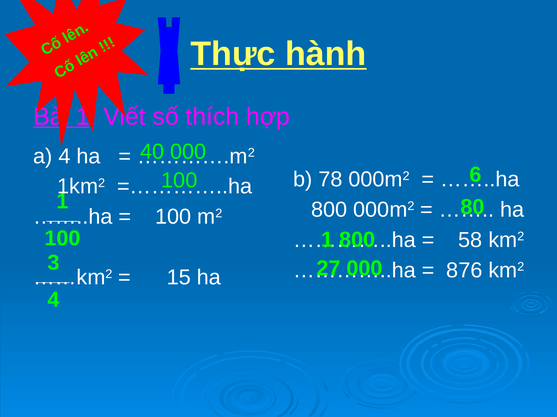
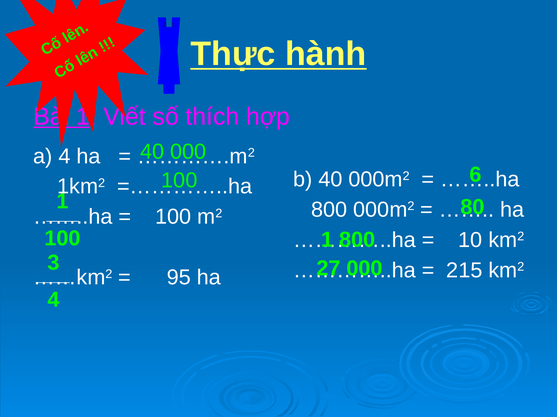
b 78: 78 -> 40 (330, 180)
58: 58 -> 10 (470, 240)
876: 876 -> 215 (464, 271)
15: 15 -> 95 (179, 278)
